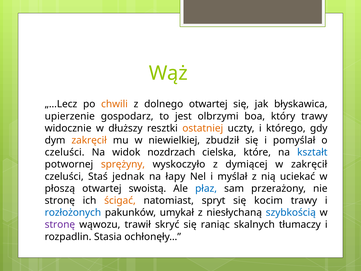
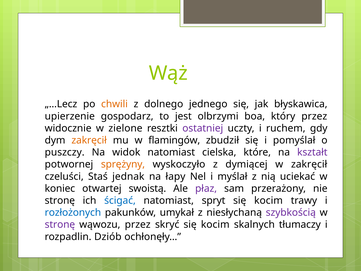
dolnego otwartej: otwartej -> jednego (208, 104)
który trawy: trawy -> przez (314, 116)
dłuższy: dłuższy -> zielone (125, 128)
ostatniej colour: orange -> purple (203, 128)
którego: którego -> ruchem (286, 128)
niewielkiej: niewielkiej -> flamingów (174, 140)
czeluści: czeluści -> puszczy (65, 152)
widok nozdrzach: nozdrzach -> natomiast (171, 152)
kształt colour: blue -> purple (312, 152)
płoszą: płoszą -> koniec (60, 188)
płaz colour: blue -> purple (206, 188)
ścigać colour: orange -> blue (120, 200)
szybkością colour: blue -> purple (291, 212)
wąwozu trawił: trawił -> przez (138, 224)
skryć się raniąc: raniąc -> kocim (215, 224)
Stasia: Stasia -> Dziób (108, 236)
